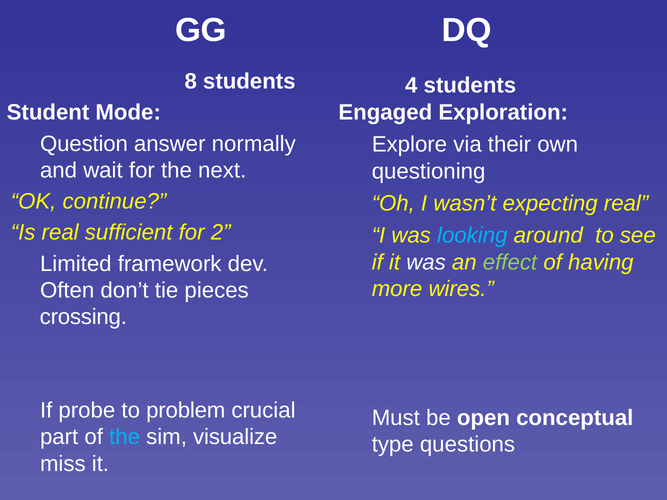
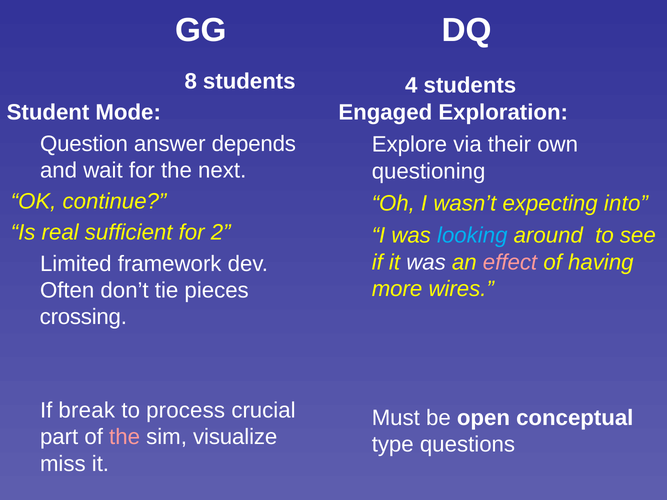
normally: normally -> depends (254, 144)
expecting real: real -> into (626, 204)
effect colour: light green -> pink (510, 262)
probe: probe -> break (87, 411)
problem: problem -> process (186, 411)
the colour: light blue -> pink (125, 437)
